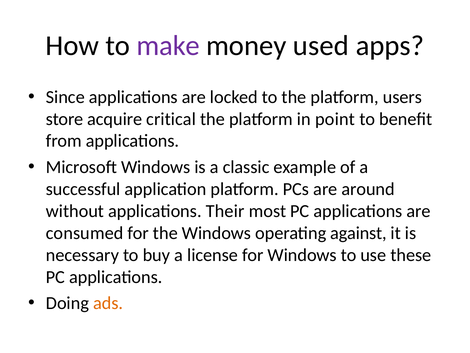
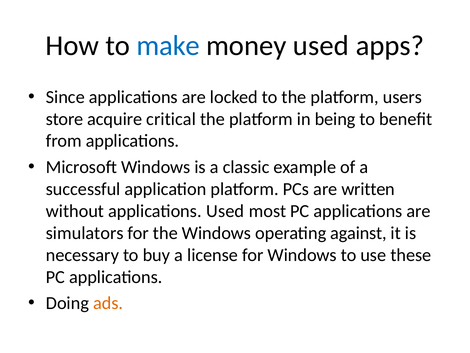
make colour: purple -> blue (168, 45)
point: point -> being (335, 119)
around: around -> written (368, 189)
applications Their: Their -> Used (225, 211)
consumed: consumed -> simulators (85, 233)
